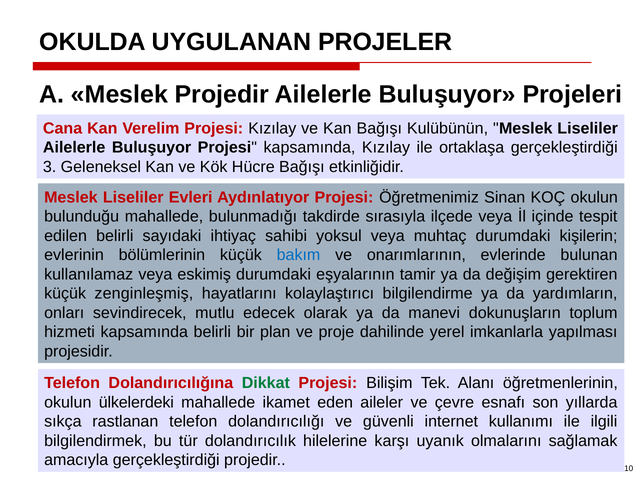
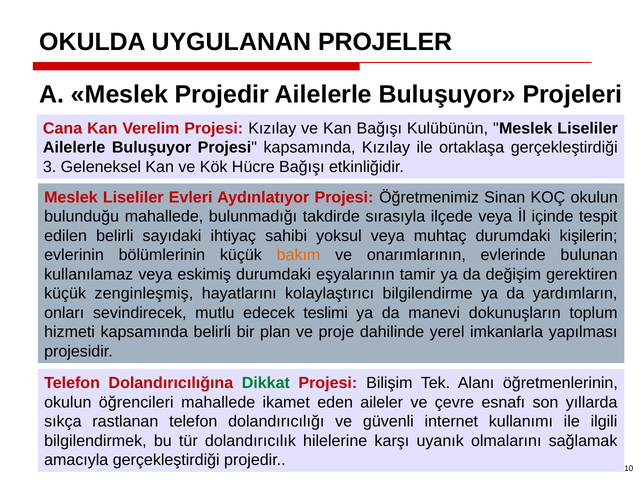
bakım colour: blue -> orange (299, 255)
olarak: olarak -> teslimi (326, 313)
ülkelerdeki: ülkelerdeki -> öğrencileri (136, 402)
